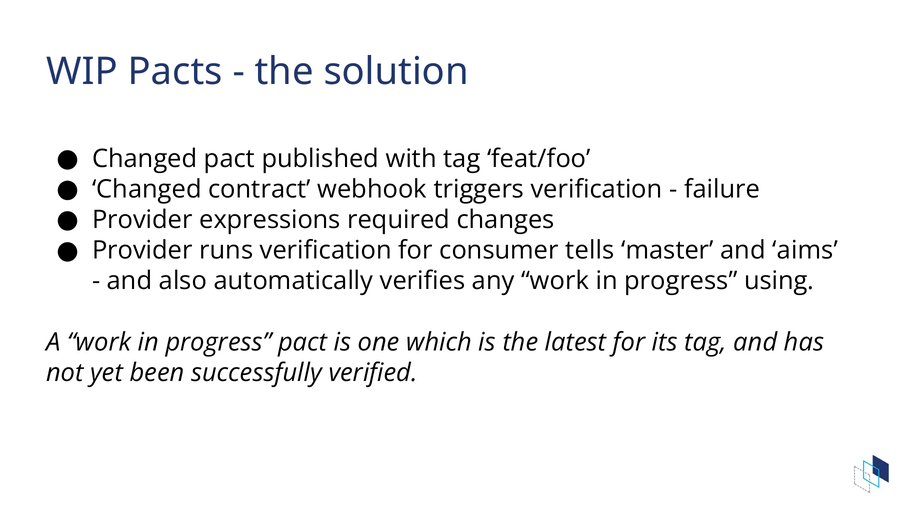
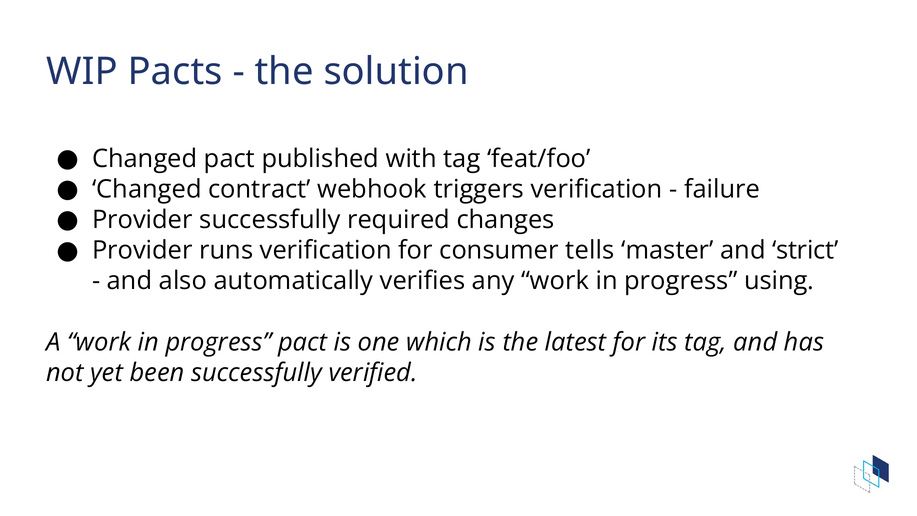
Provider expressions: expressions -> successfully (270, 220)
aims: aims -> strict (805, 250)
